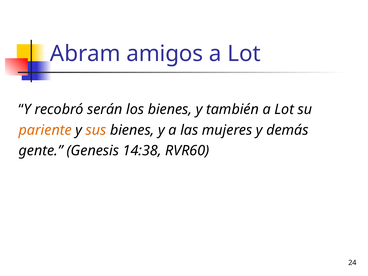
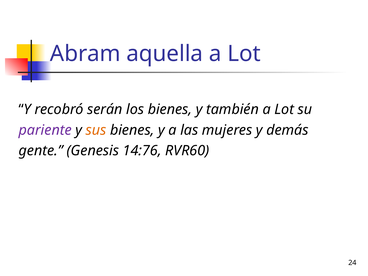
amigos: amigos -> aquella (165, 54)
pariente colour: orange -> purple (45, 130)
14:38: 14:38 -> 14:76 (142, 151)
